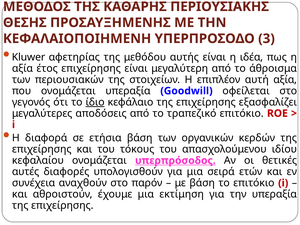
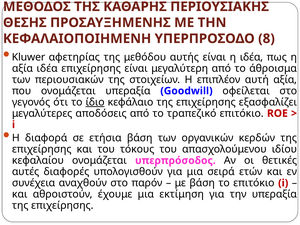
3: 3 -> 8 (266, 39)
αξία έτος: έτος -> ιδέα (47, 68)
υπερπρόσοδος underline: present -> none (175, 161)
